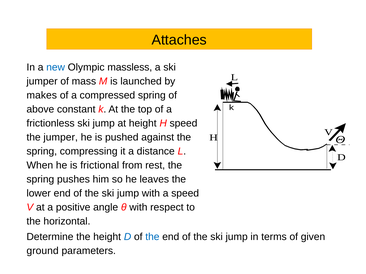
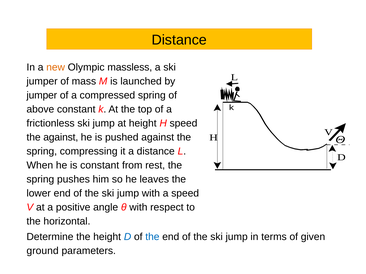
Attaches: Attaches -> Distance (179, 40)
new colour: blue -> orange (56, 67)
makes: makes -> jumper (42, 95)
the jumper: jumper -> against (61, 138)
is frictional: frictional -> constant (100, 166)
